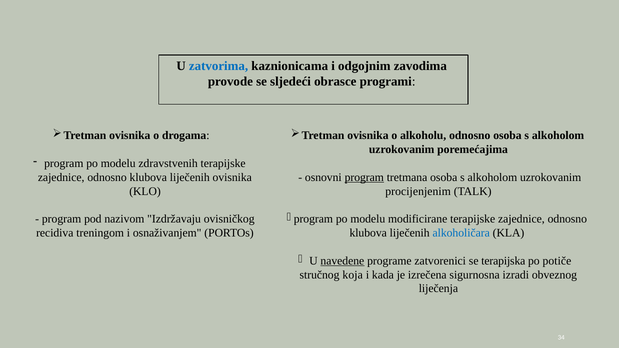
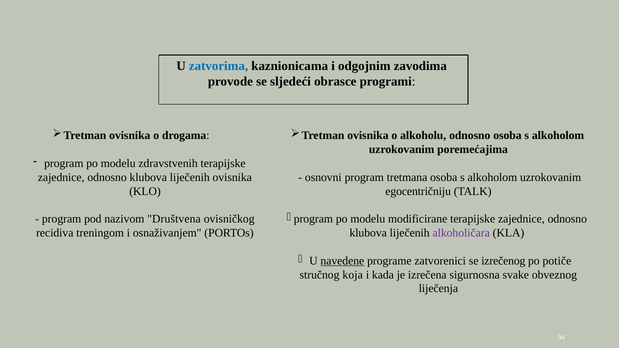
program underline: present -> none (364, 177)
procijenjenim: procijenjenim -> egocentričniju (418, 191)
Izdržavaju: Izdržavaju -> Društvena (174, 219)
alkoholičara colour: blue -> purple (461, 233)
terapijska: terapijska -> izrečenog (503, 261)
izradi: izradi -> svake (516, 275)
